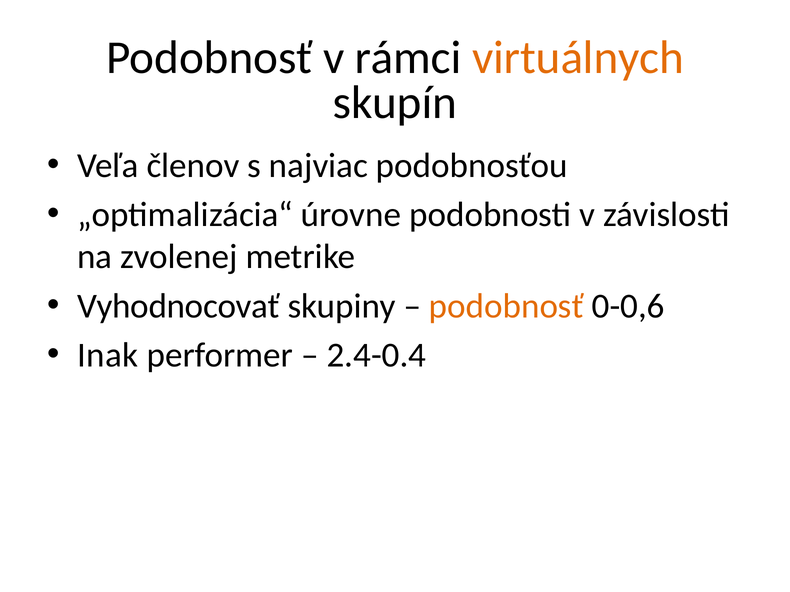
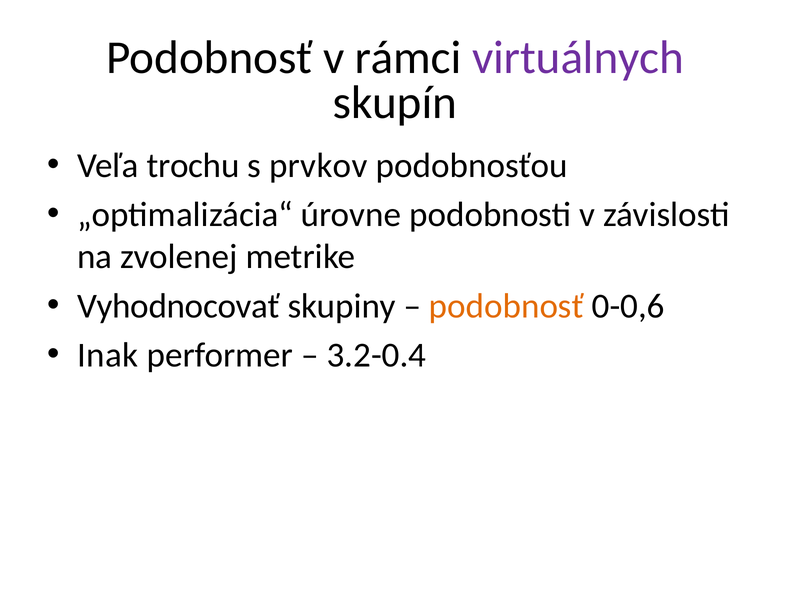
virtuálnych colour: orange -> purple (578, 58)
členov: členov -> trochu (193, 166)
najviac: najviac -> prvkov (318, 166)
2.4-0.4: 2.4-0.4 -> 3.2-0.4 (376, 355)
